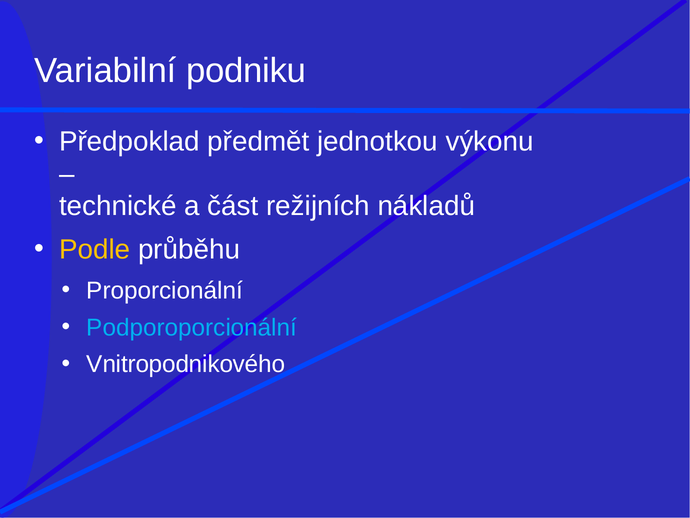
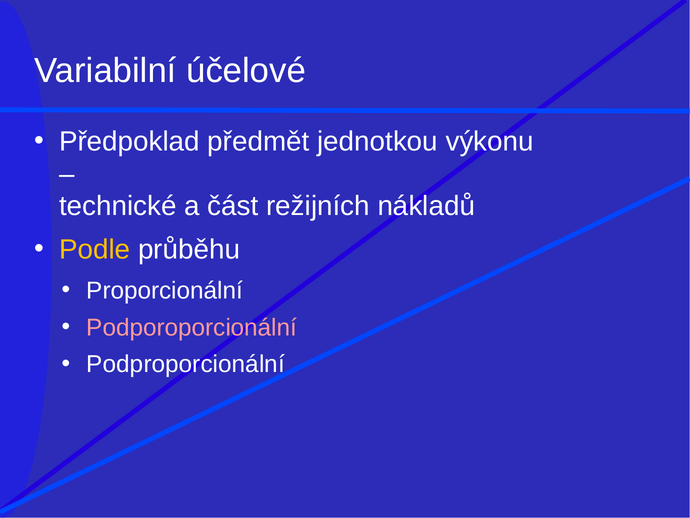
podniku: podniku -> účelové (246, 71)
Podporoporcionální colour: light blue -> pink (192, 327)
Vnitropodnikového: Vnitropodnikového -> Podproporcionální (186, 364)
